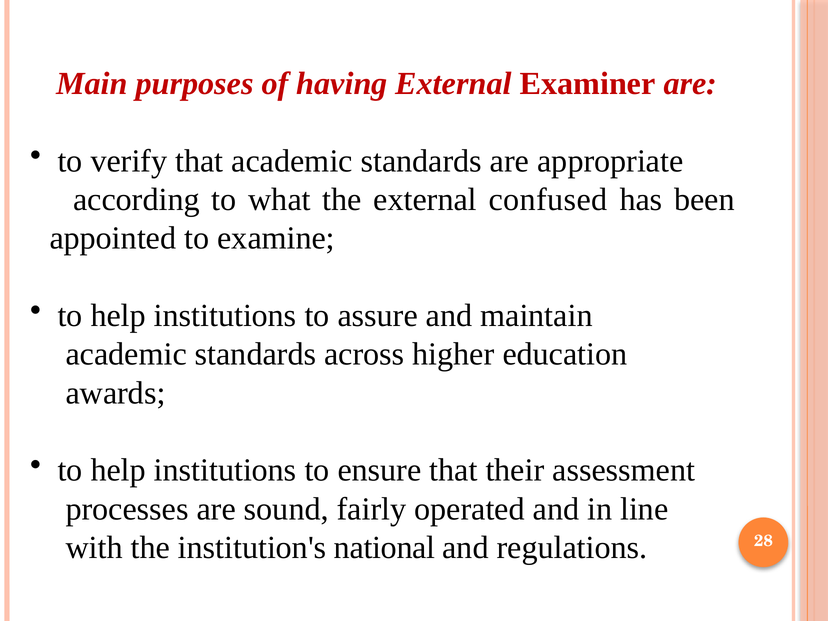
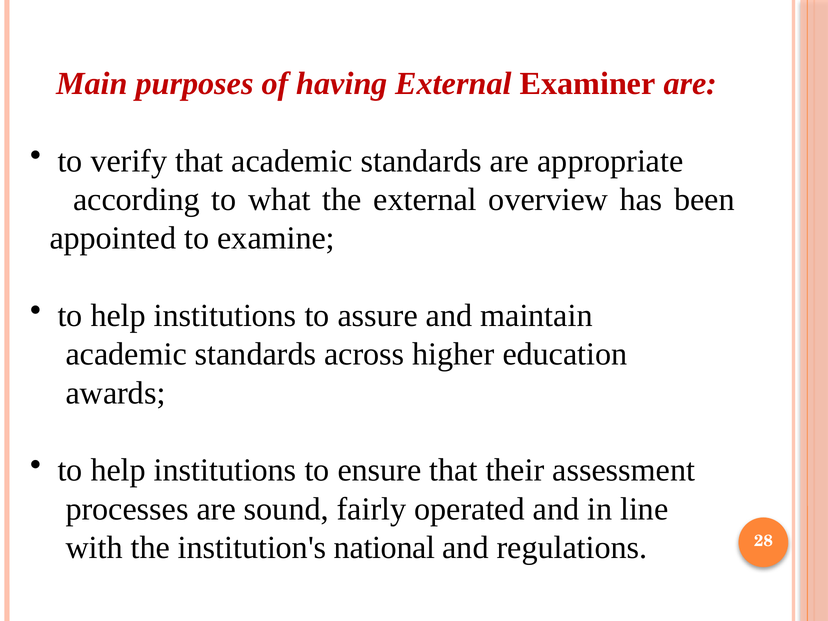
confused: confused -> overview (548, 200)
